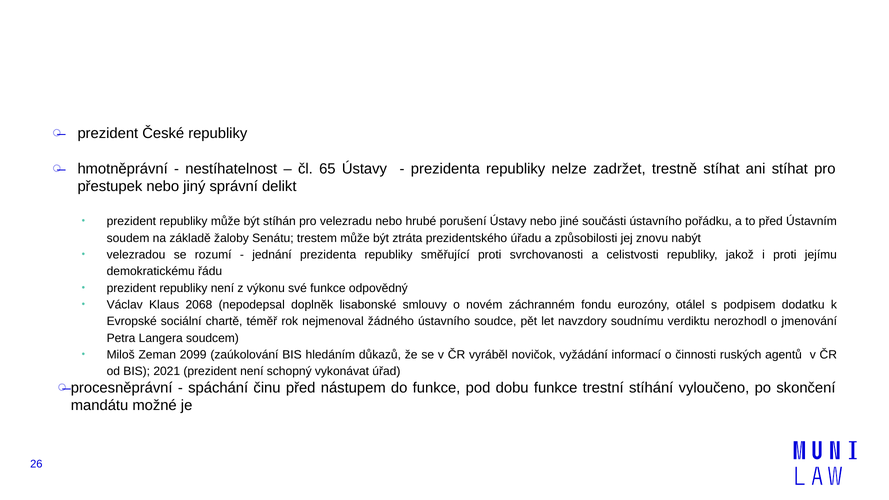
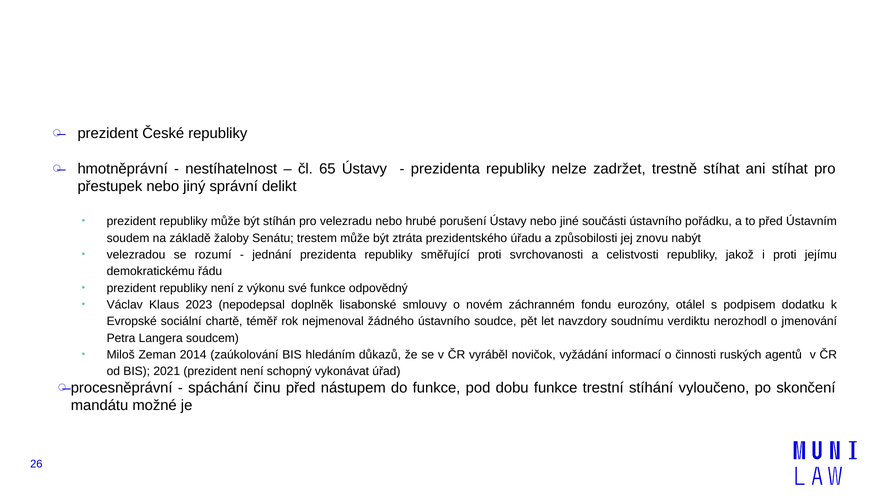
2068: 2068 -> 2023 (199, 305)
2099: 2099 -> 2014 (193, 355)
